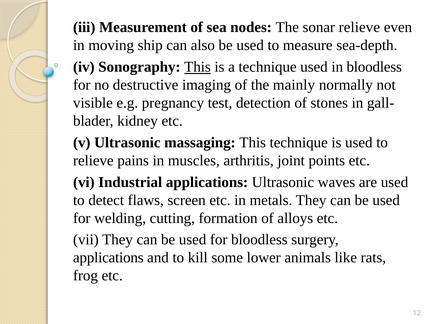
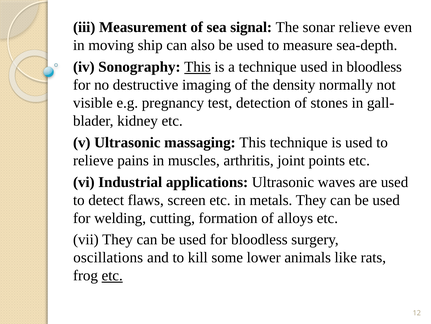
nodes: nodes -> signal (251, 27)
mainly: mainly -> density (294, 85)
applications: applications -> oscillations (108, 257)
etc underline: none -> present (112, 275)
